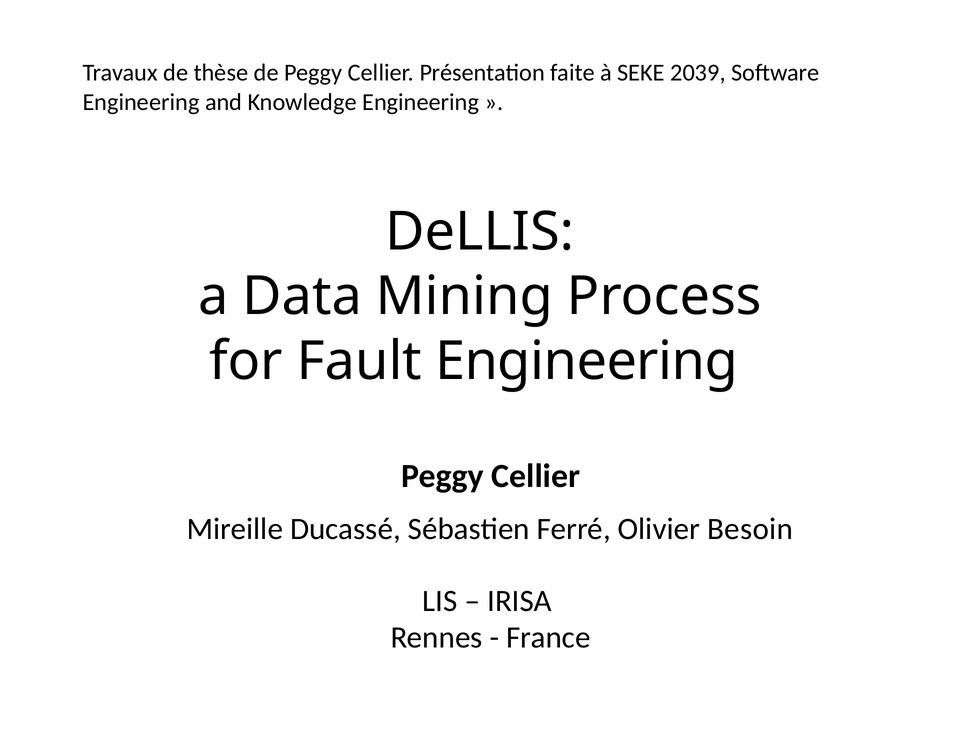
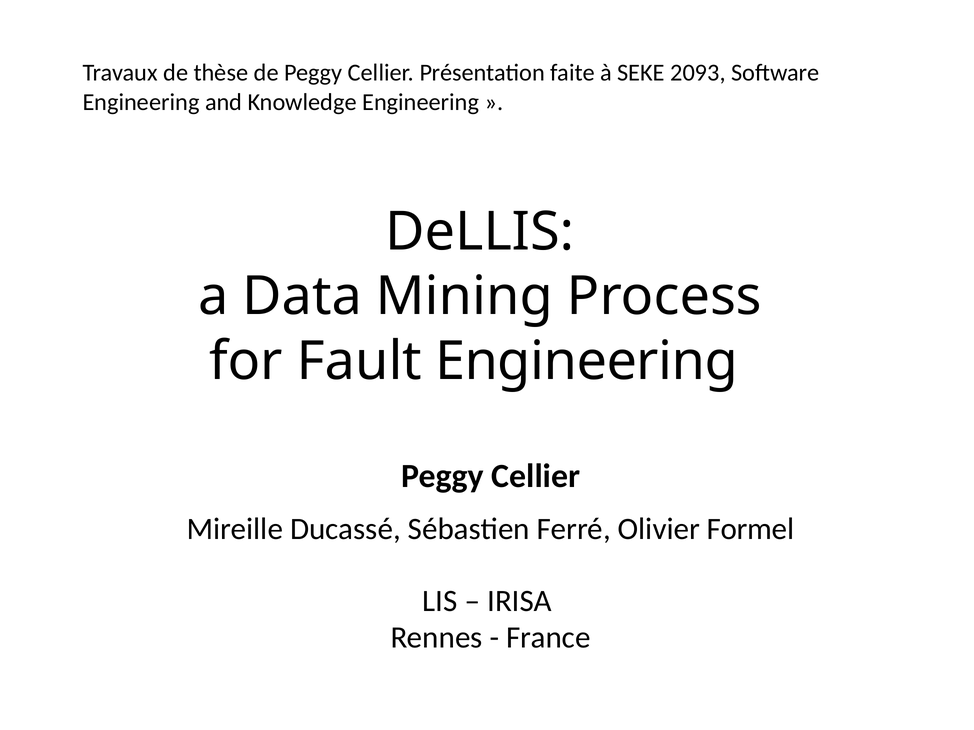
2039: 2039 -> 2093 (698, 73)
Besoin: Besoin -> Formel (751, 529)
